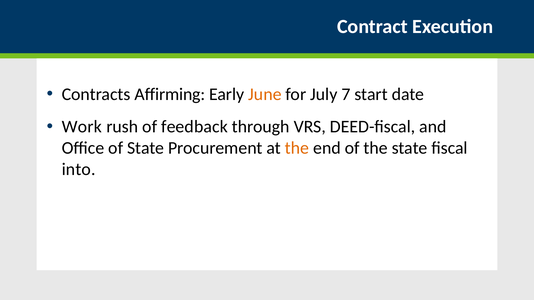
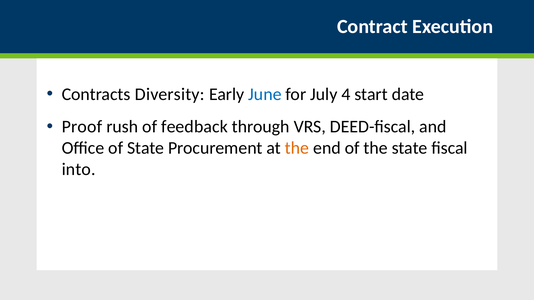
Affirming: Affirming -> Diversity (170, 94)
June colour: orange -> blue (265, 94)
7: 7 -> 4 (346, 94)
Work: Work -> Proof (82, 127)
